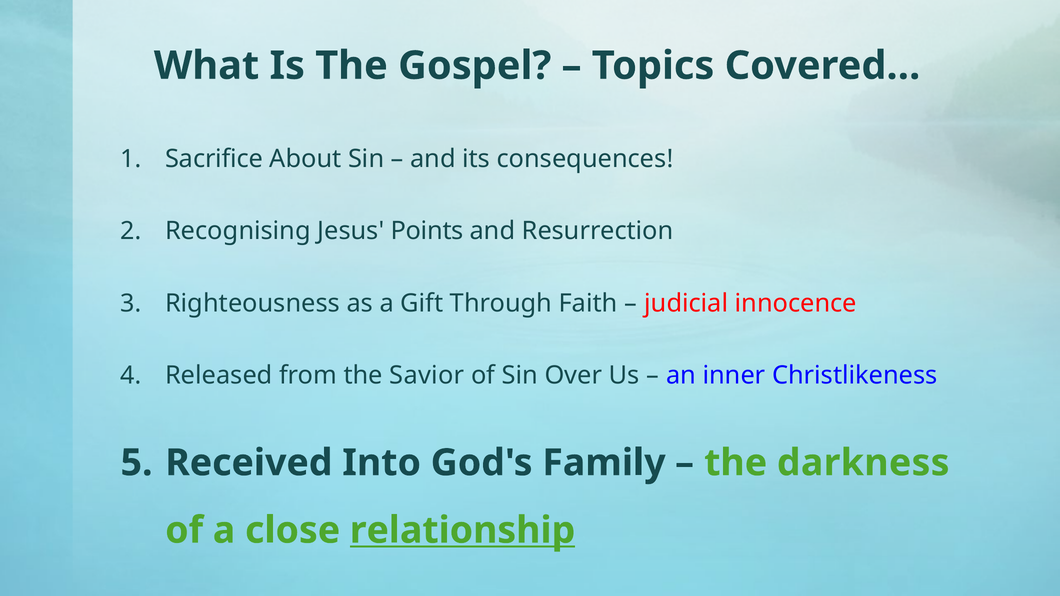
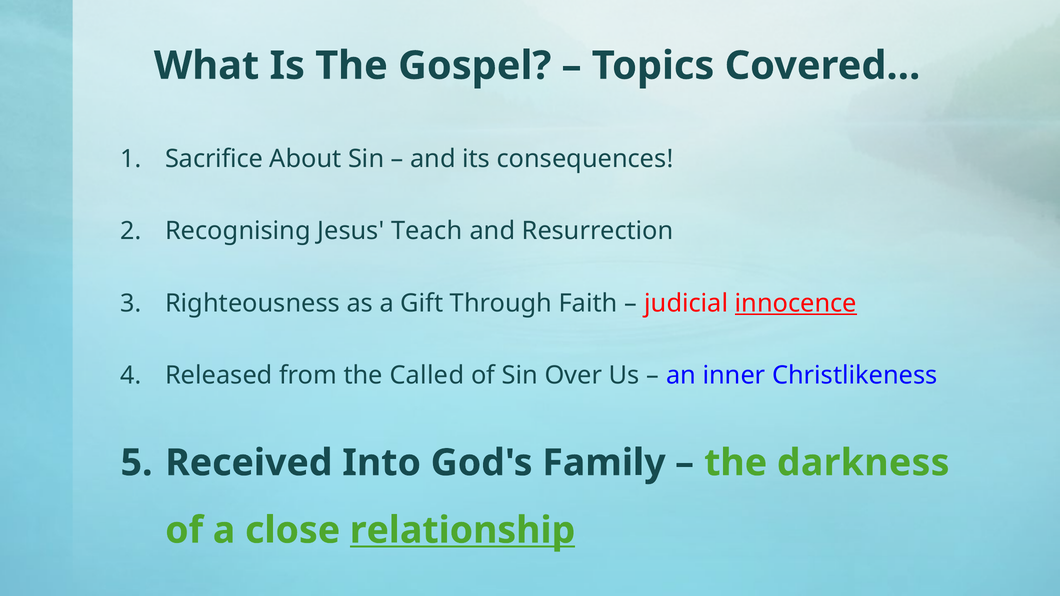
Points: Points -> Teach (427, 231)
innocence underline: none -> present (796, 303)
Savior: Savior -> Called (427, 376)
